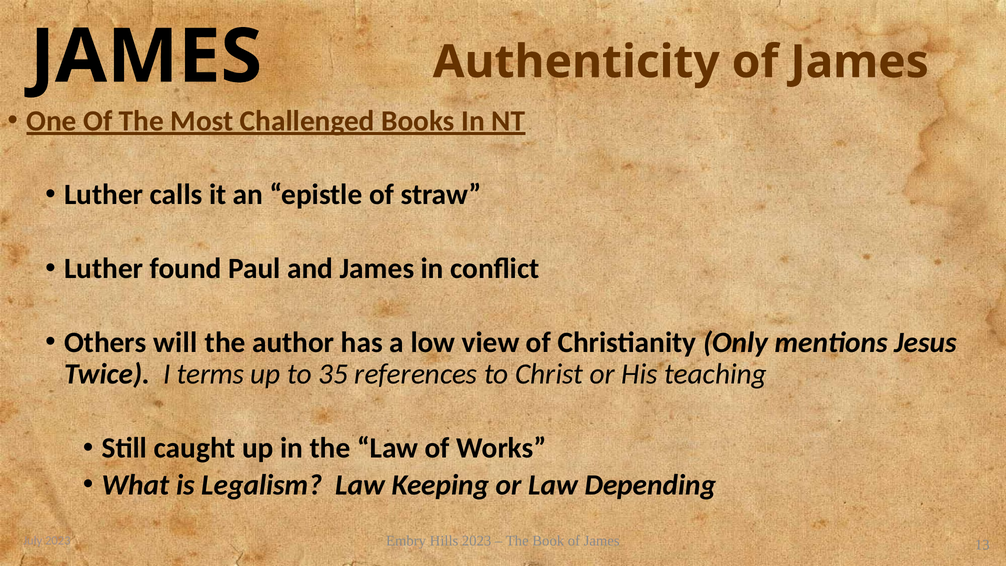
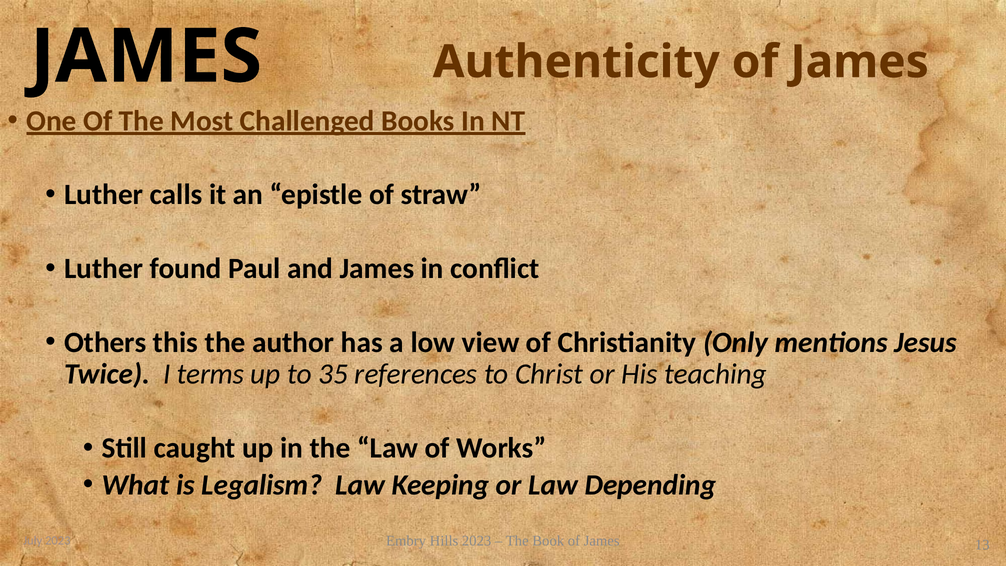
will: will -> this (175, 342)
